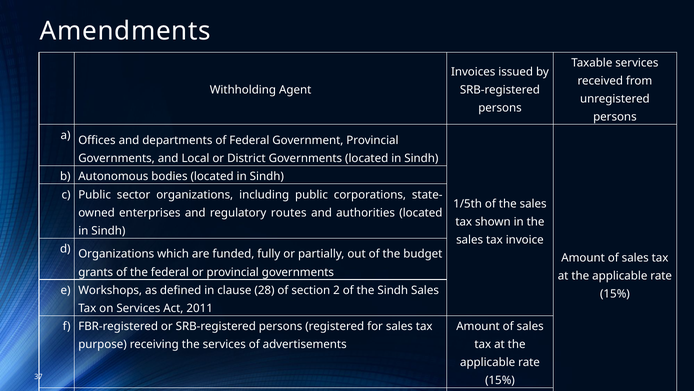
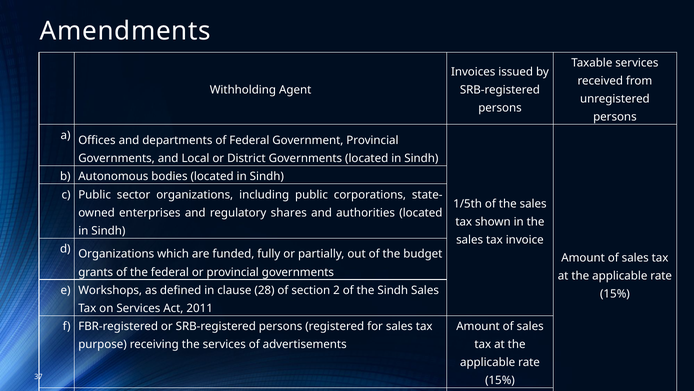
routes: routes -> shares (289, 212)
